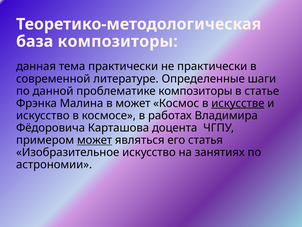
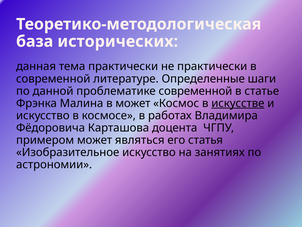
база композиторы: композиторы -> исторических (118, 41)
проблематике композиторы: композиторы -> современной (195, 91)
может underline: present -> none (95, 140)
